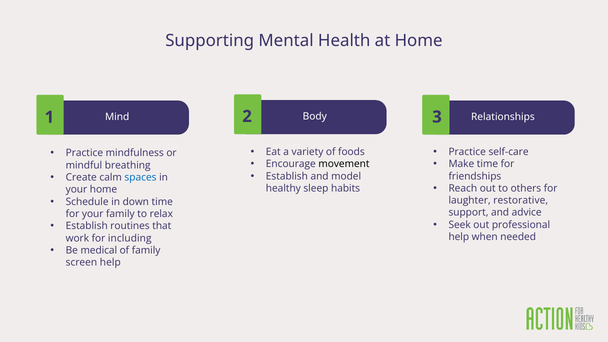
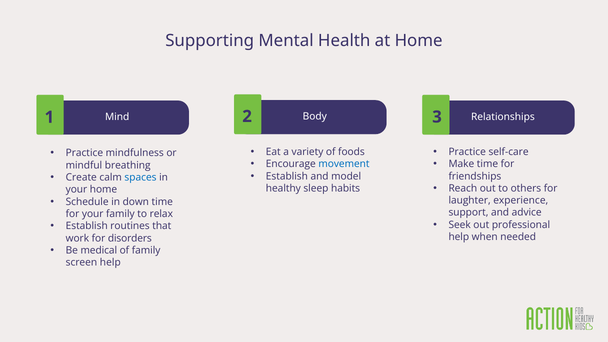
movement colour: black -> blue (344, 164)
restorative: restorative -> experience (521, 200)
including: including -> disorders (130, 238)
